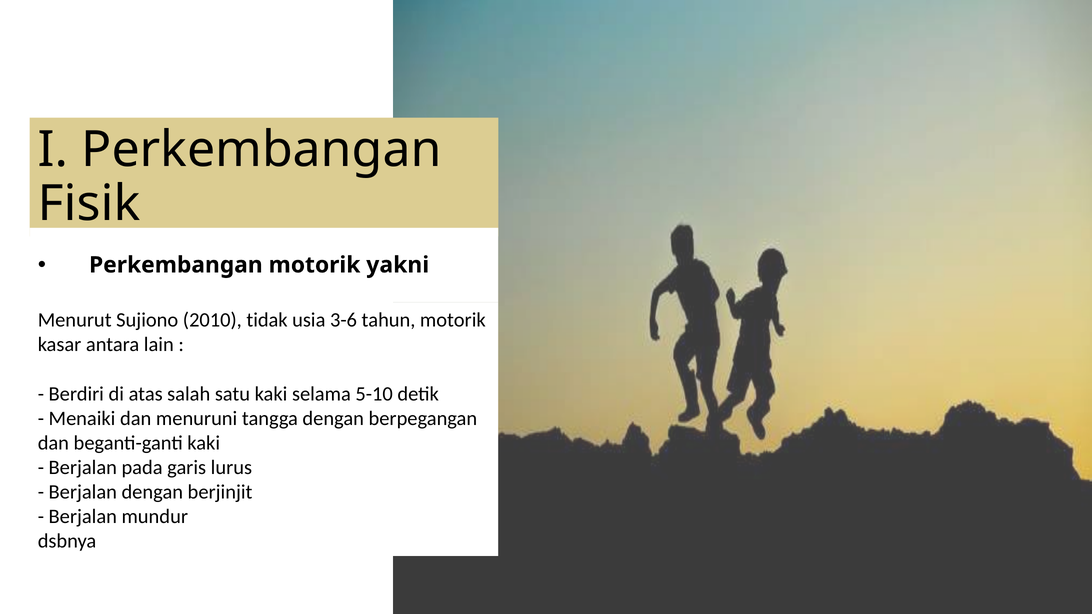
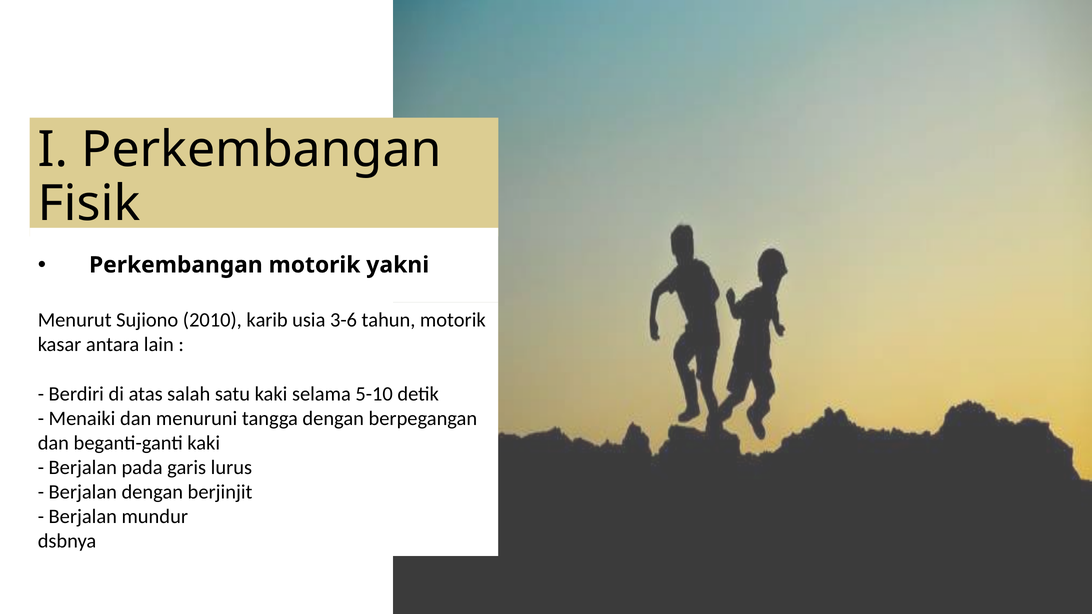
tidak: tidak -> karib (267, 320)
